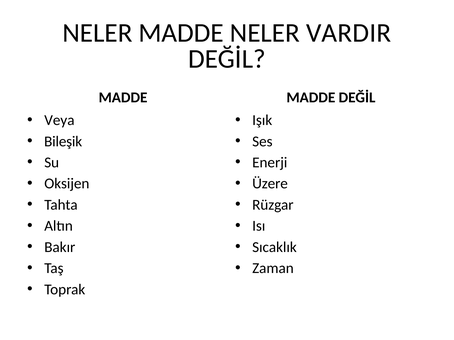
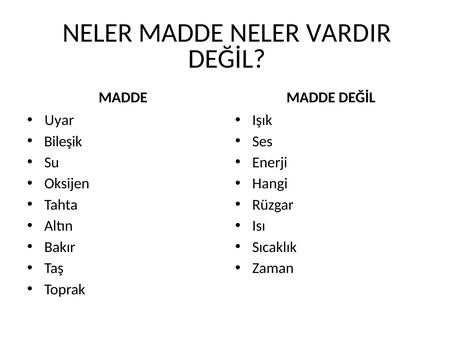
Veya: Veya -> Uyar (59, 120)
Üzere: Üzere -> Hangi (270, 184)
